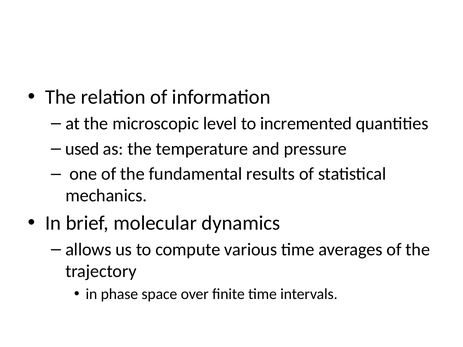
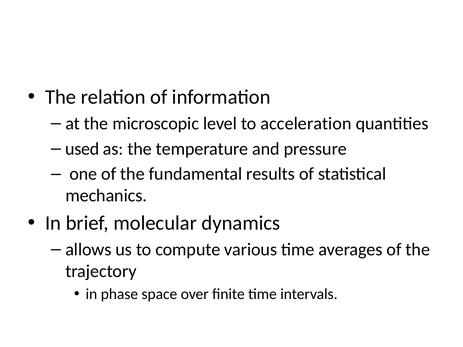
incremented: incremented -> acceleration (306, 124)
